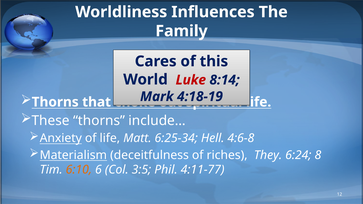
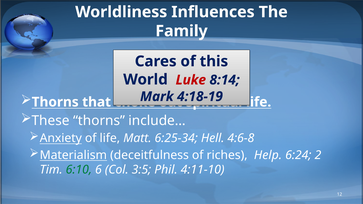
They: They -> Help (268, 155)
8: 8 -> 2 (318, 155)
6:10 colour: orange -> green (79, 170)
4:11-77: 4:11-77 -> 4:11-10 (203, 170)
